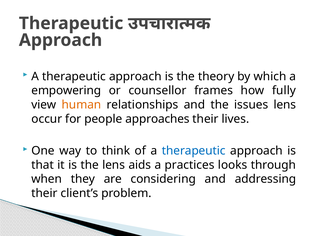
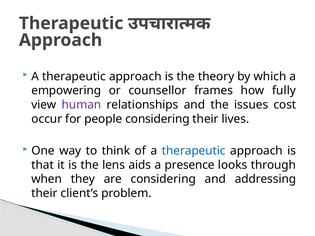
human colour: orange -> purple (81, 105)
issues lens: lens -> cost (285, 105)
people approaches: approaches -> considering (157, 119)
practices: practices -> presence (190, 165)
